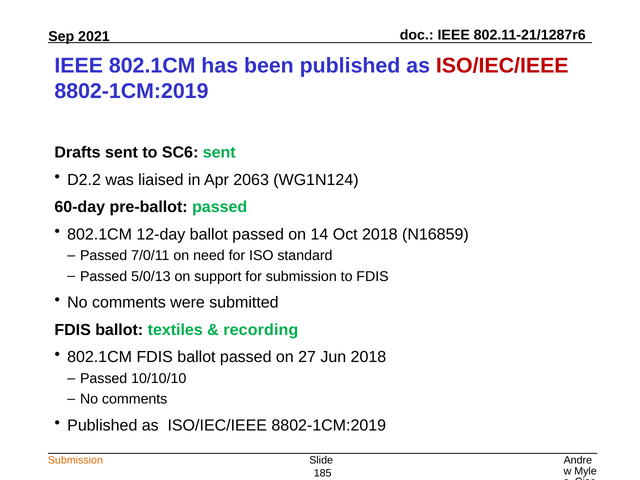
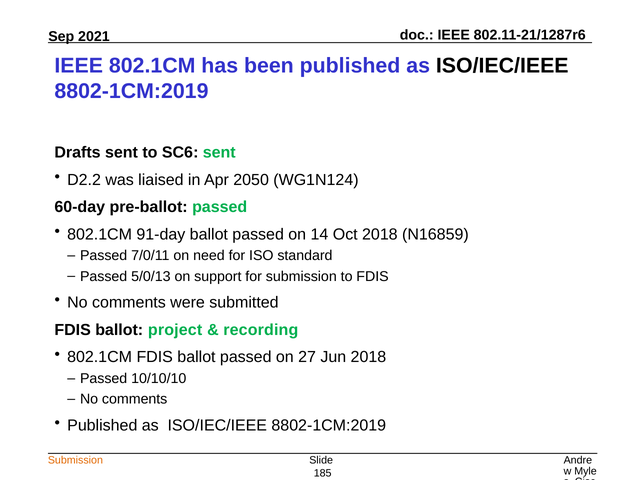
ISO/IEC/IEEE colour: red -> black (502, 66)
2063: 2063 -> 2050 (251, 180)
12-day: 12-day -> 91-day (161, 234)
textiles: textiles -> project (175, 330)
